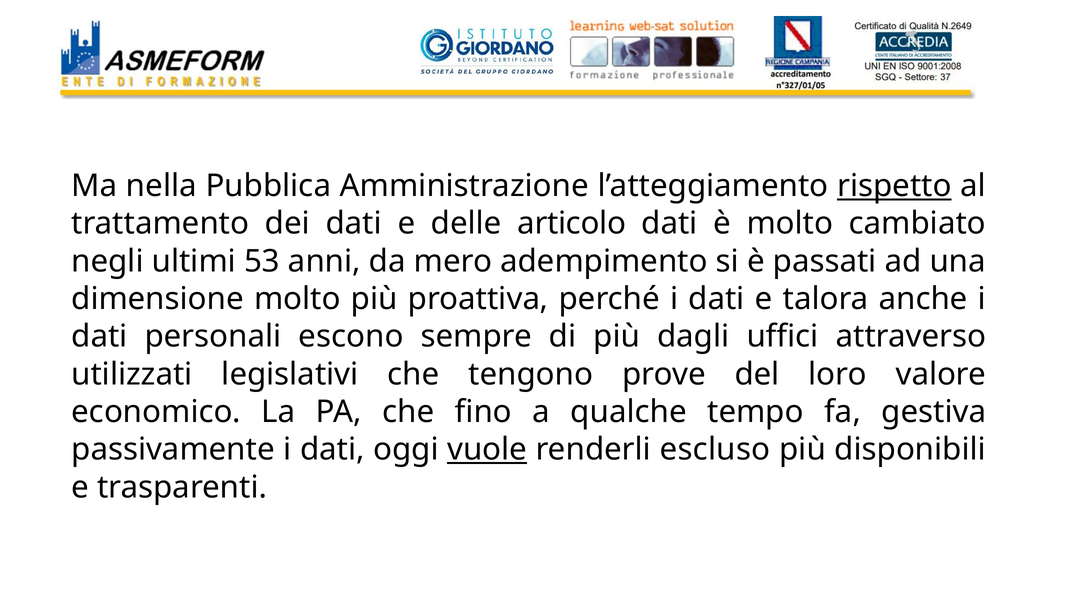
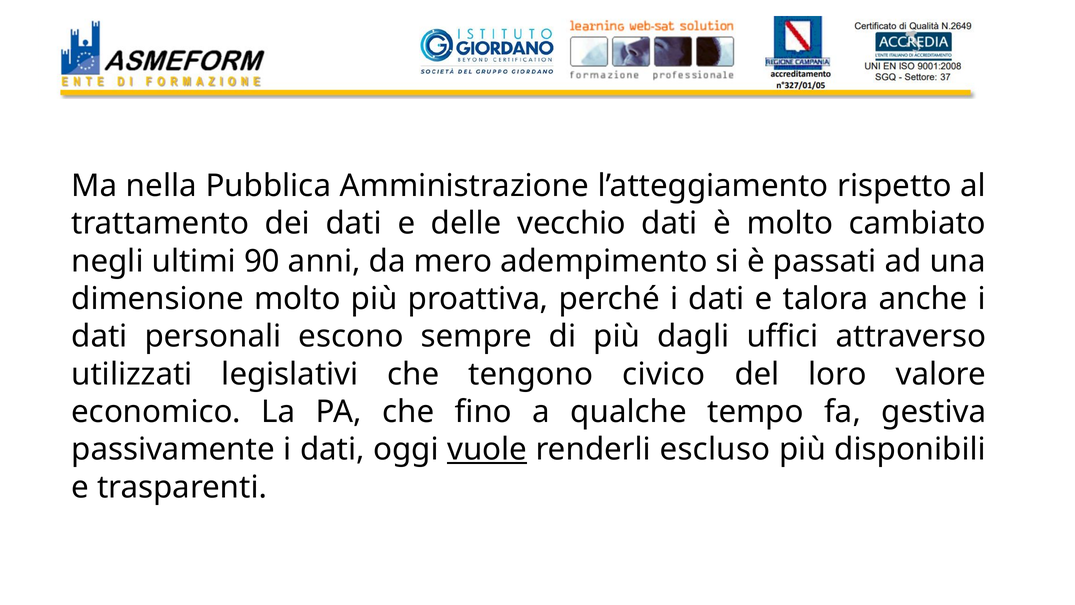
rispetto underline: present -> none (894, 186)
articolo: articolo -> vecchio (572, 223)
53: 53 -> 90 (262, 261)
prove: prove -> civico (664, 374)
